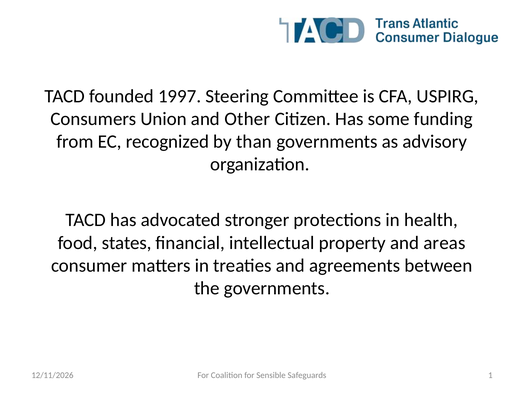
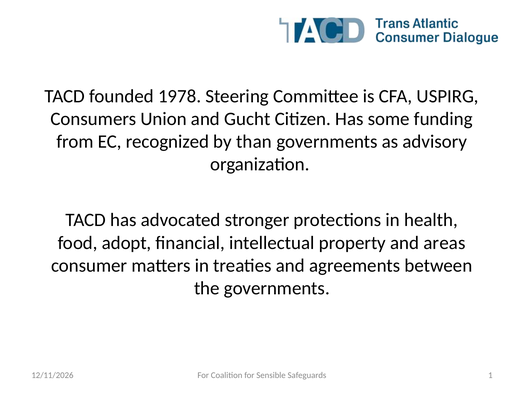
1997: 1997 -> 1978 (180, 96)
Other: Other -> Gucht (247, 119)
states: states -> adopt (127, 243)
